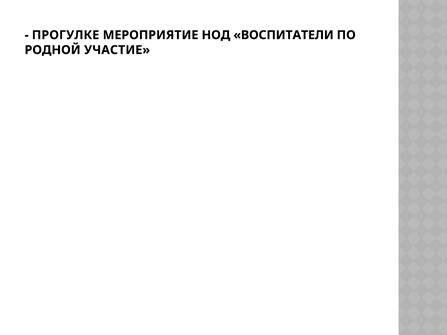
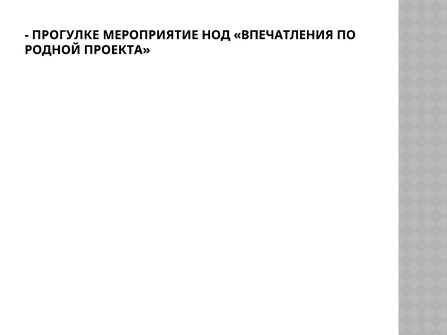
ВОСПИТАТЕЛИ: ВОСПИТАТЕЛИ -> ВПЕЧАТЛЕНИЯ (284, 35)
УЧАСТИЕ: УЧАСТИЕ -> ПРОЕКТА (117, 50)
